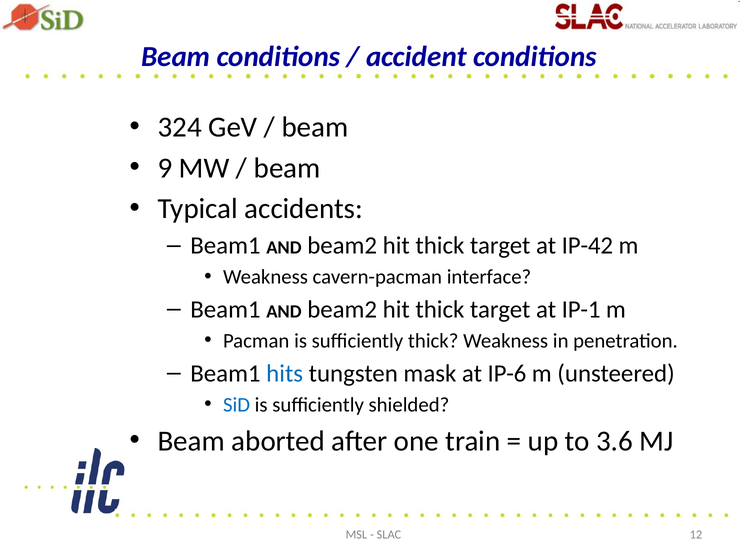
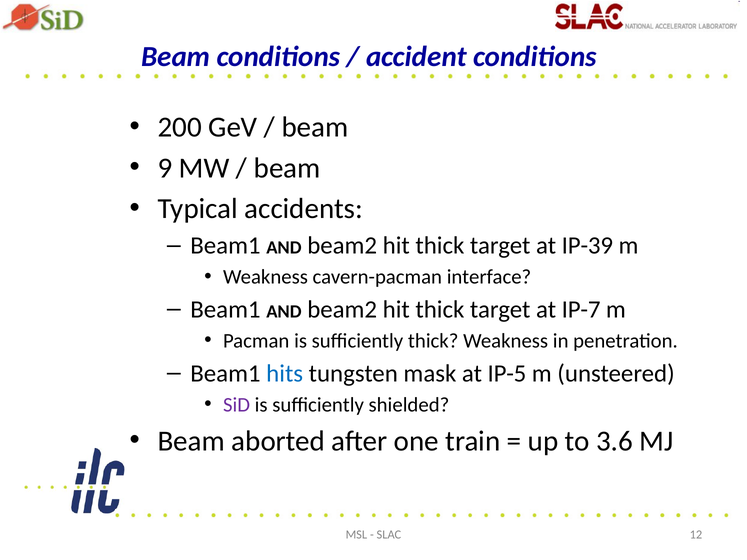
324: 324 -> 200 (180, 127)
IP-42: IP-42 -> IP-39 (587, 246)
IP-1: IP-1 -> IP-7 (581, 310)
IP-6: IP-6 -> IP-5 (507, 374)
SiD colour: blue -> purple (237, 405)
